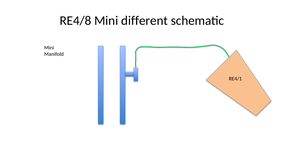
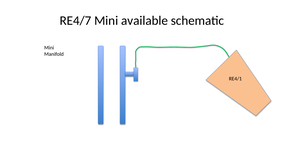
RE4/8: RE4/8 -> RE4/7 (76, 21)
different: different -> available (145, 21)
